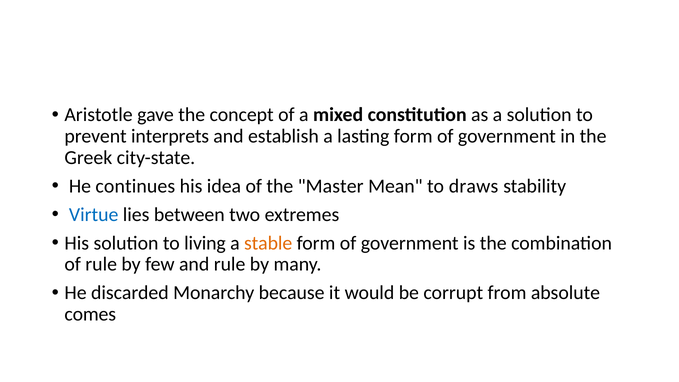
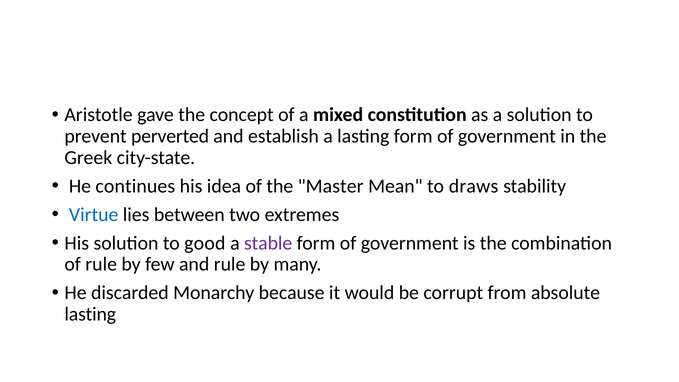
interprets: interprets -> perverted (170, 136)
living: living -> good (205, 243)
stable colour: orange -> purple (268, 243)
comes: comes -> lasting (90, 314)
